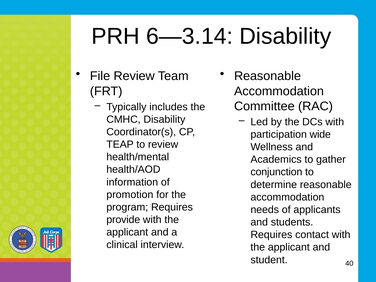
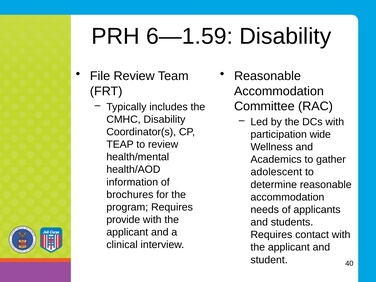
6—3.14: 6—3.14 -> 6—1.59 (190, 36)
conjunction: conjunction -> adolescent (276, 172)
promotion: promotion -> brochures (130, 195)
